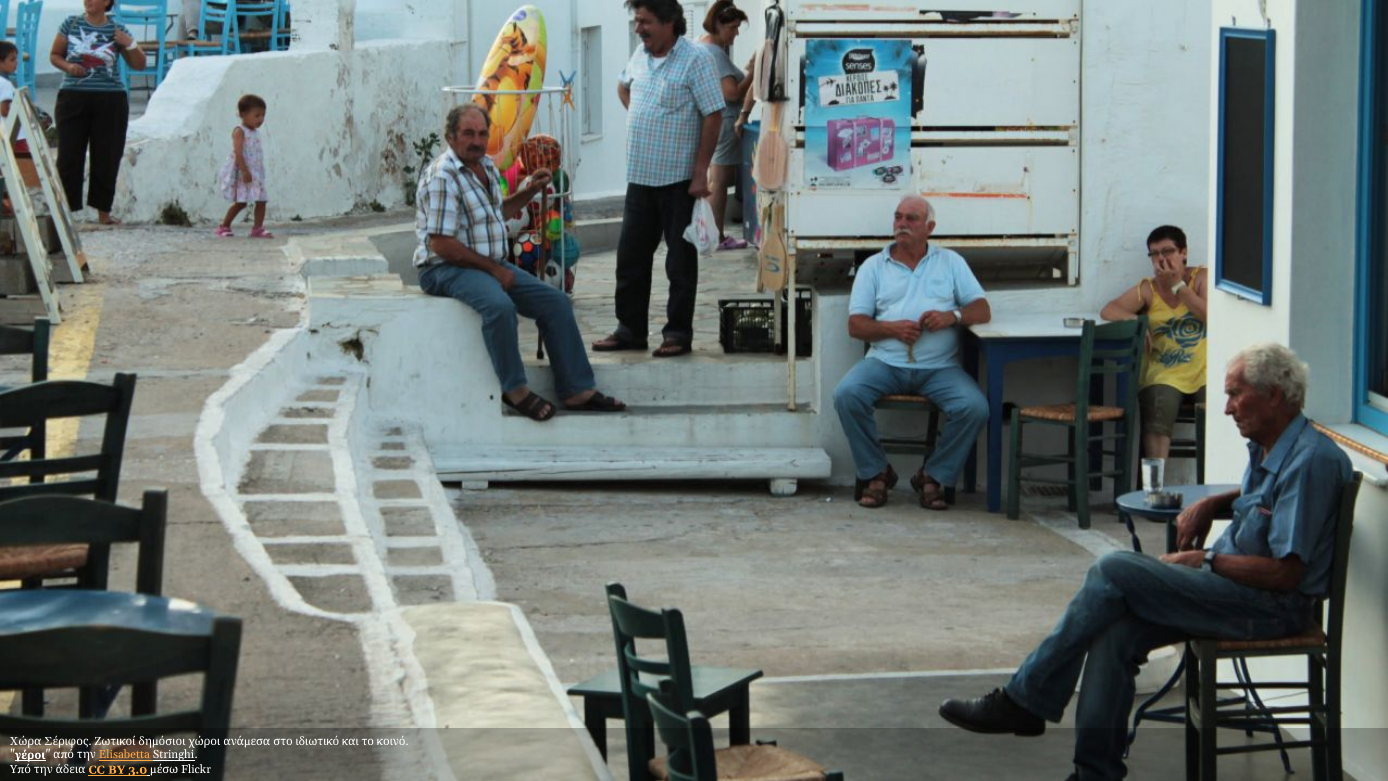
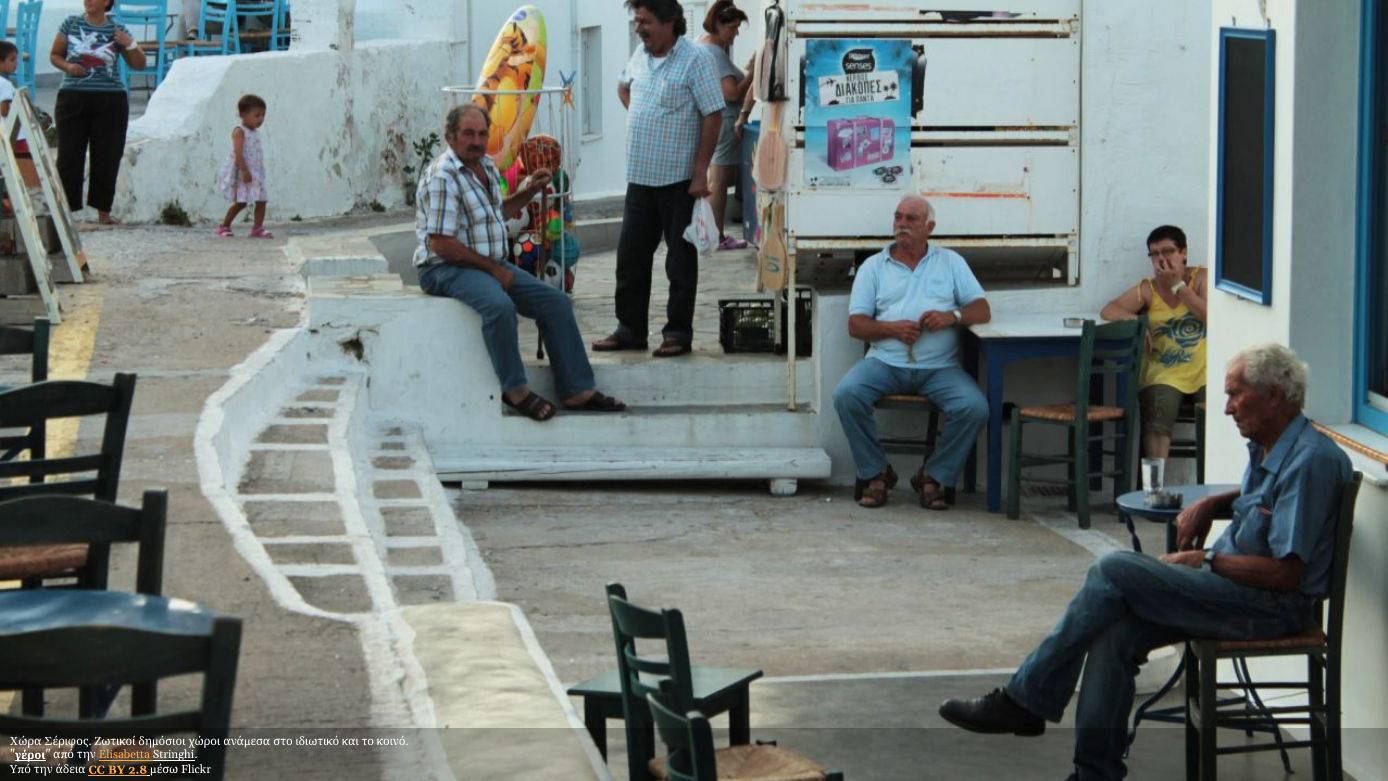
3.0: 3.0 -> 2.8 (138, 770)
